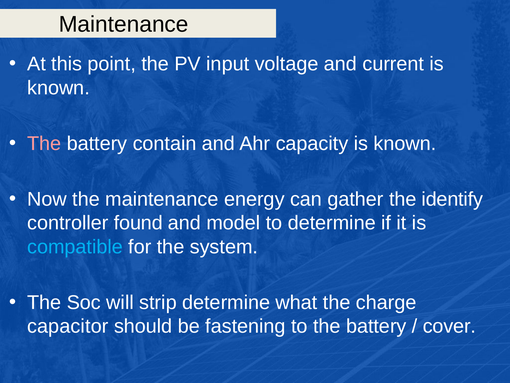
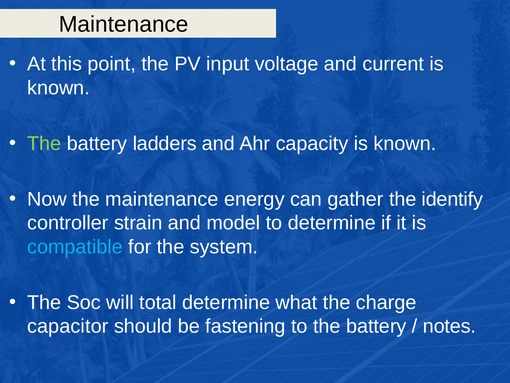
The colour: pink -> light green (44, 143)
contain: contain -> ladders (165, 143)
found: found -> strain (138, 223)
strip: strip -> total (158, 302)
cover: cover -> notes (449, 326)
